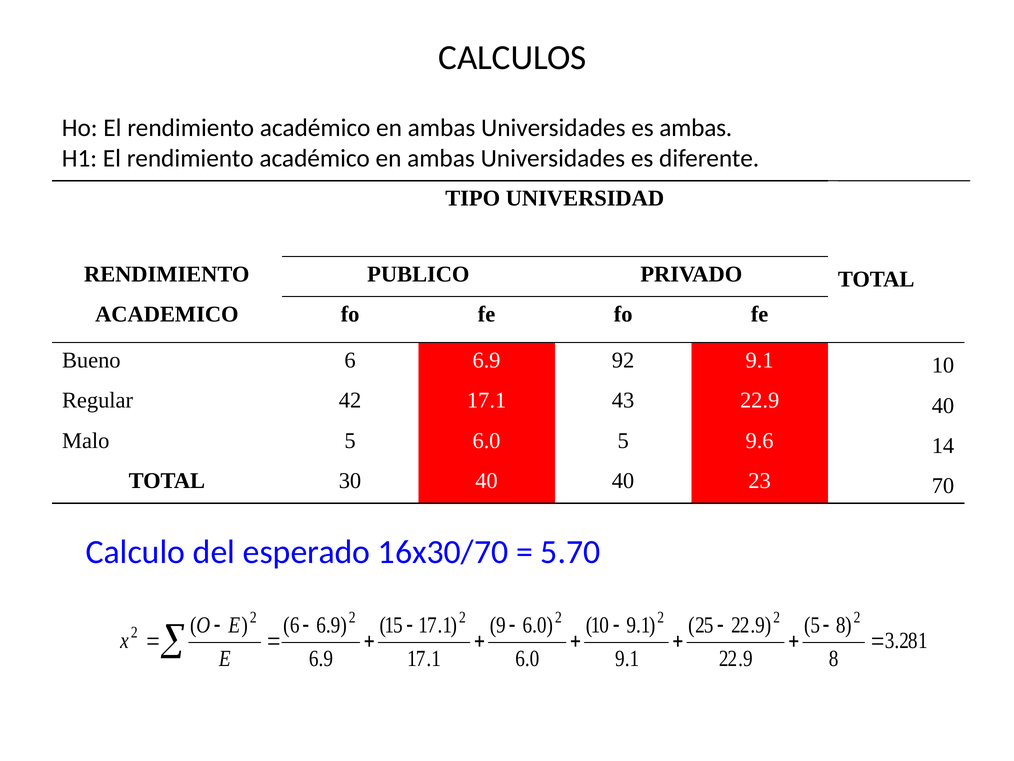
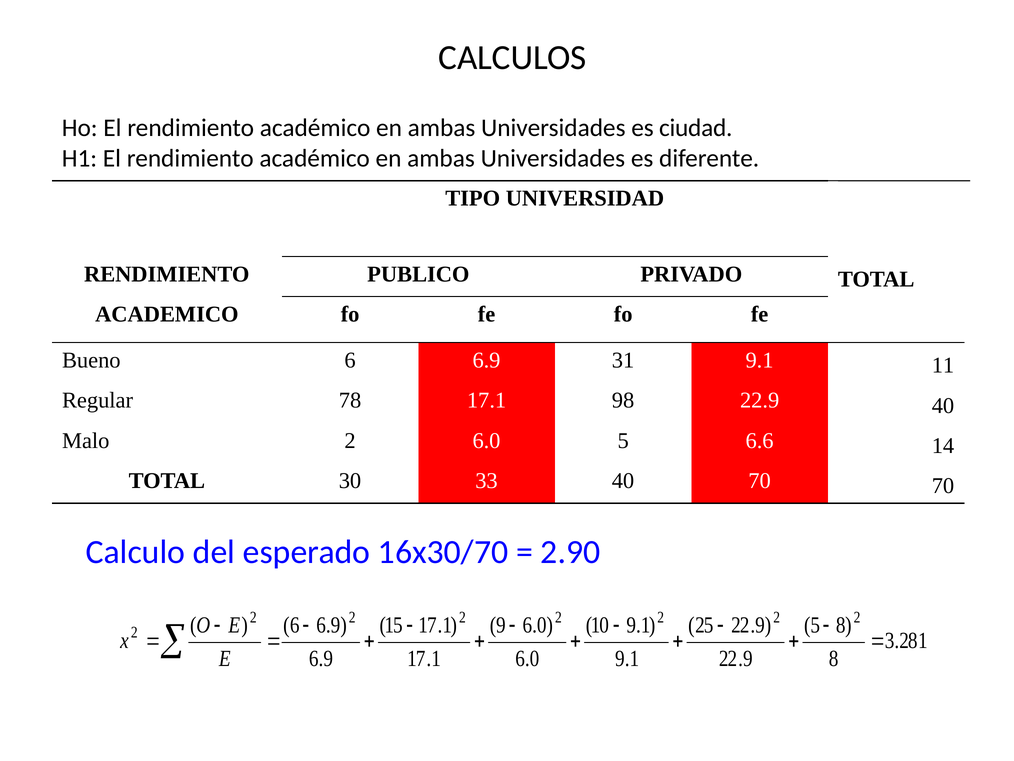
es ambas: ambas -> ciudad (696, 128)
92: 92 -> 31 (623, 360)
9.1 10: 10 -> 11 (943, 365)
42: 42 -> 78 (350, 400)
43: 43 -> 98 (623, 400)
Malo 5: 5 -> 2 (350, 440)
9.6: 9.6 -> 6.6 (760, 440)
30 40: 40 -> 33 (487, 481)
40 23: 23 -> 70 (760, 481)
5.70: 5.70 -> 2.90 (570, 551)
